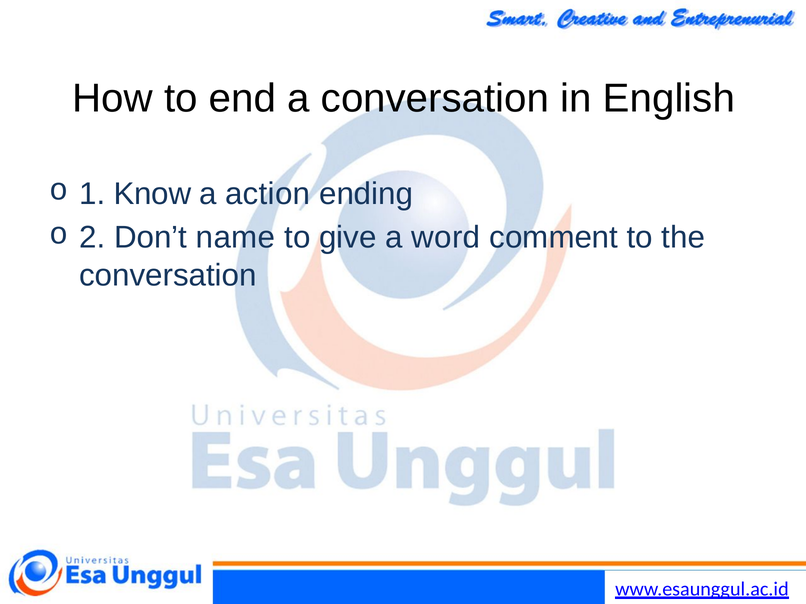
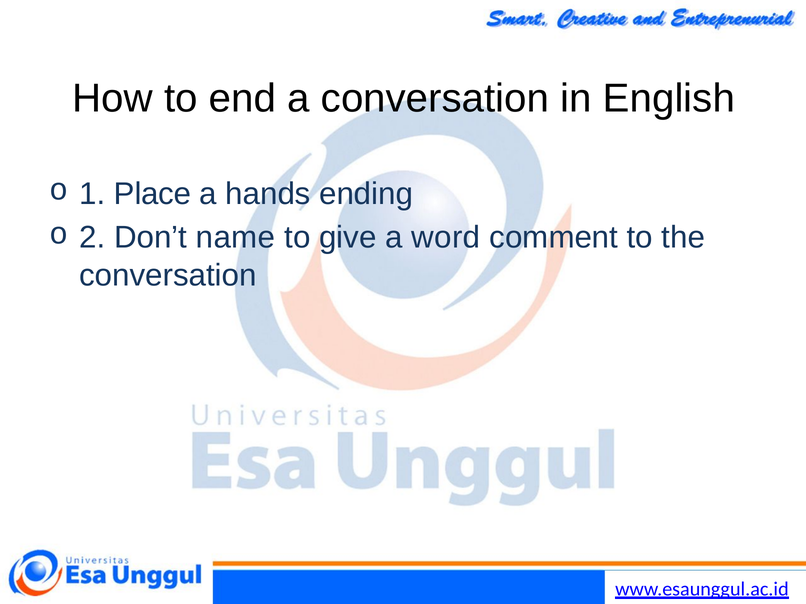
Know: Know -> Place (153, 194)
action: action -> hands (268, 194)
